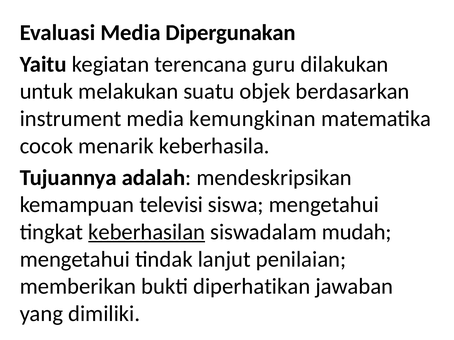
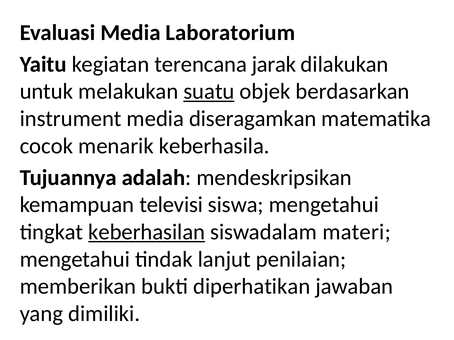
Dipergunakan: Dipergunakan -> Laboratorium (230, 33)
guru: guru -> jarak (274, 64)
suatu underline: none -> present (209, 92)
kemungkinan: kemungkinan -> diseragamkan (253, 119)
mudah: mudah -> materi (357, 232)
